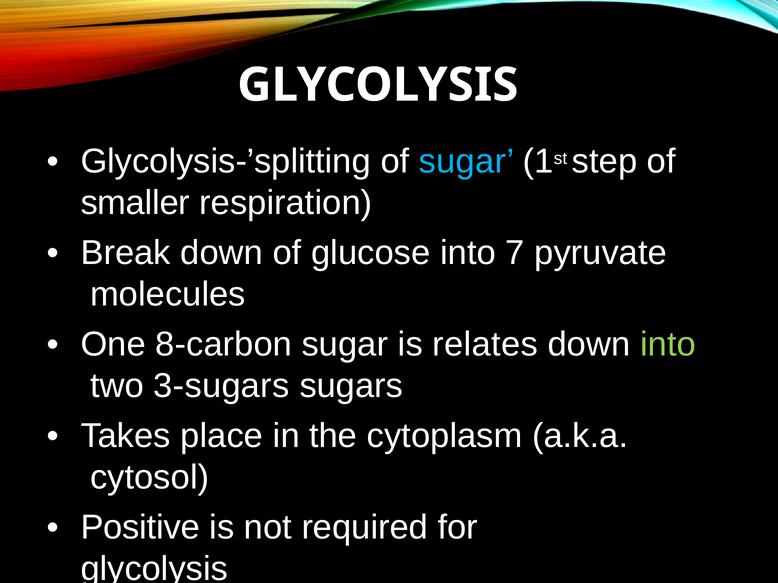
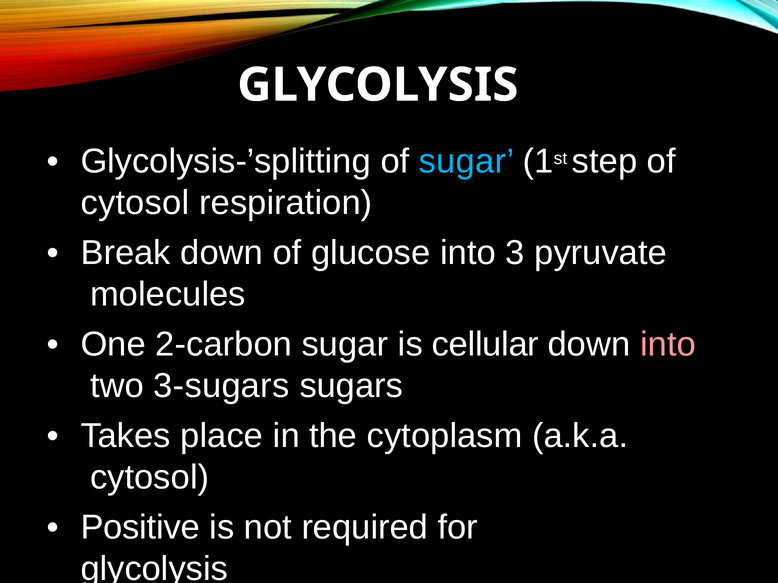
smaller: smaller -> cytosol (135, 203)
7: 7 -> 3 (515, 253)
8-carbon: 8-carbon -> 2-carbon (224, 345)
relates: relates -> cellular (485, 345)
into colour: light green -> pink (668, 345)
